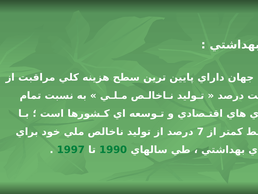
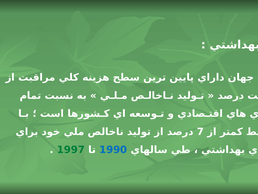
1990 colour: green -> blue (113, 149)
